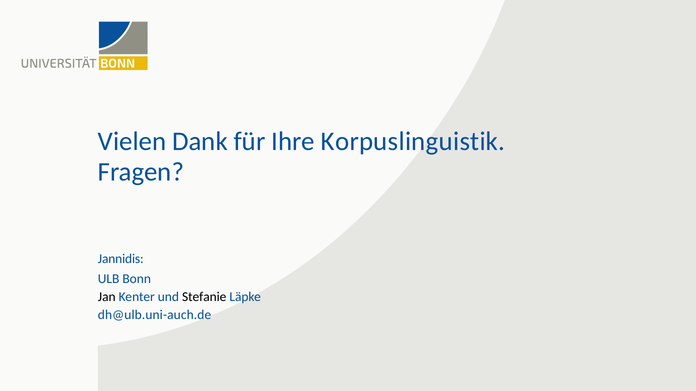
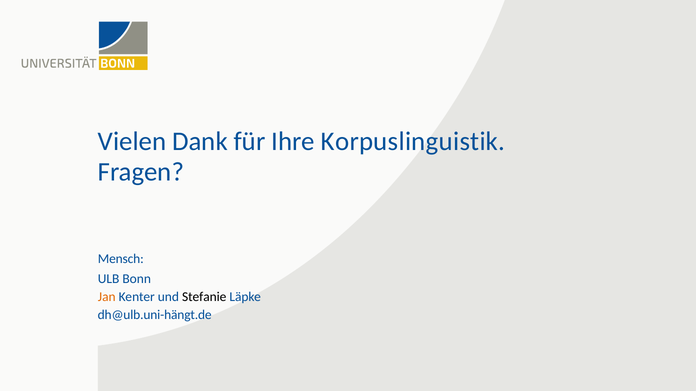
Jannidis: Jannidis -> Mensch (121, 259)
Jan colour: black -> orange (107, 297)
dh@ulb.uni-auch.de: dh@ulb.uni-auch.de -> dh@ulb.uni-hängt.de (155, 315)
